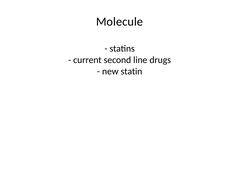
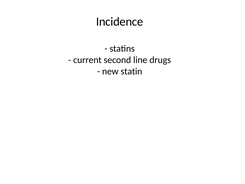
Molecule: Molecule -> Incidence (120, 22)
